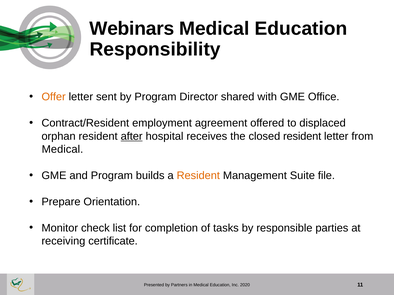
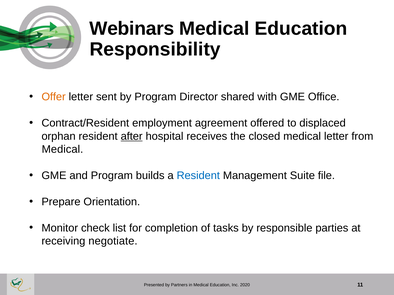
closed resident: resident -> medical (302, 136)
Resident colour: orange -> blue (198, 176)
certificate: certificate -> negotiate (113, 242)
